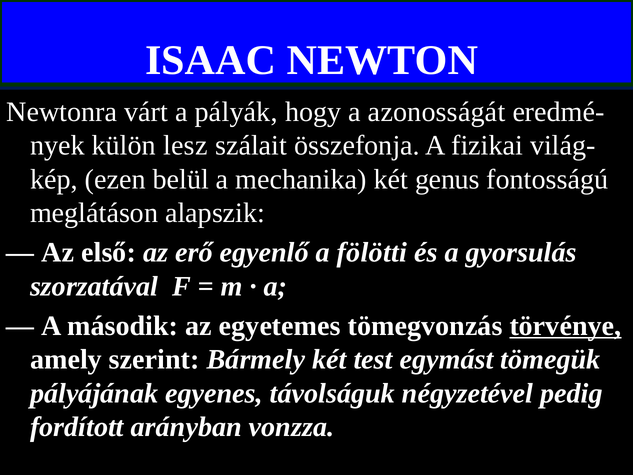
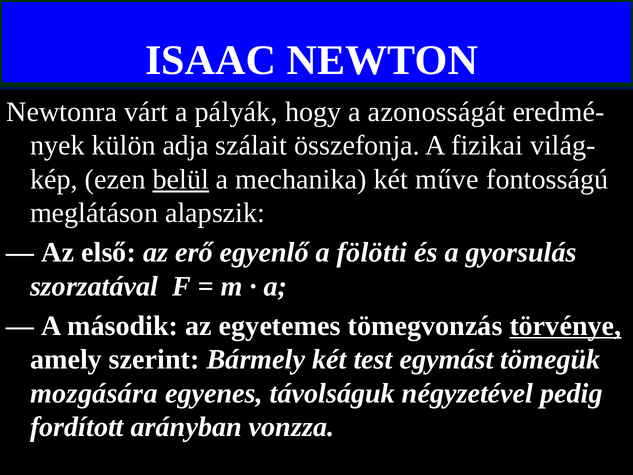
lesz: lesz -> adja (186, 145)
belül underline: none -> present (181, 179)
genus: genus -> műve (447, 179)
pályájának: pályájának -> mozgására (94, 393)
